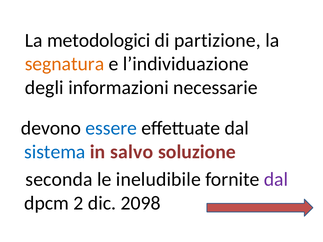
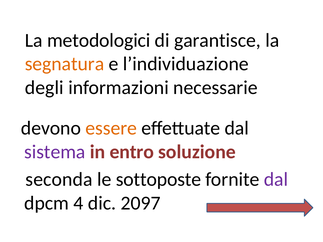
partizione: partizione -> garantisce (217, 40)
essere colour: blue -> orange (111, 128)
sistema colour: blue -> purple (55, 152)
salvo: salvo -> entro (132, 152)
ineludibile: ineludibile -> sottoposte (159, 180)
2: 2 -> 4 (78, 203)
2098: 2098 -> 2097 (141, 203)
